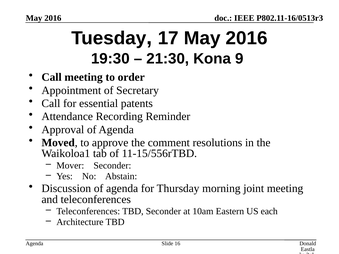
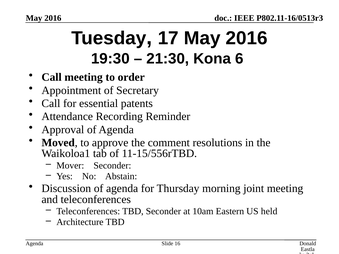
9: 9 -> 6 (239, 59)
each: each -> held (269, 211)
